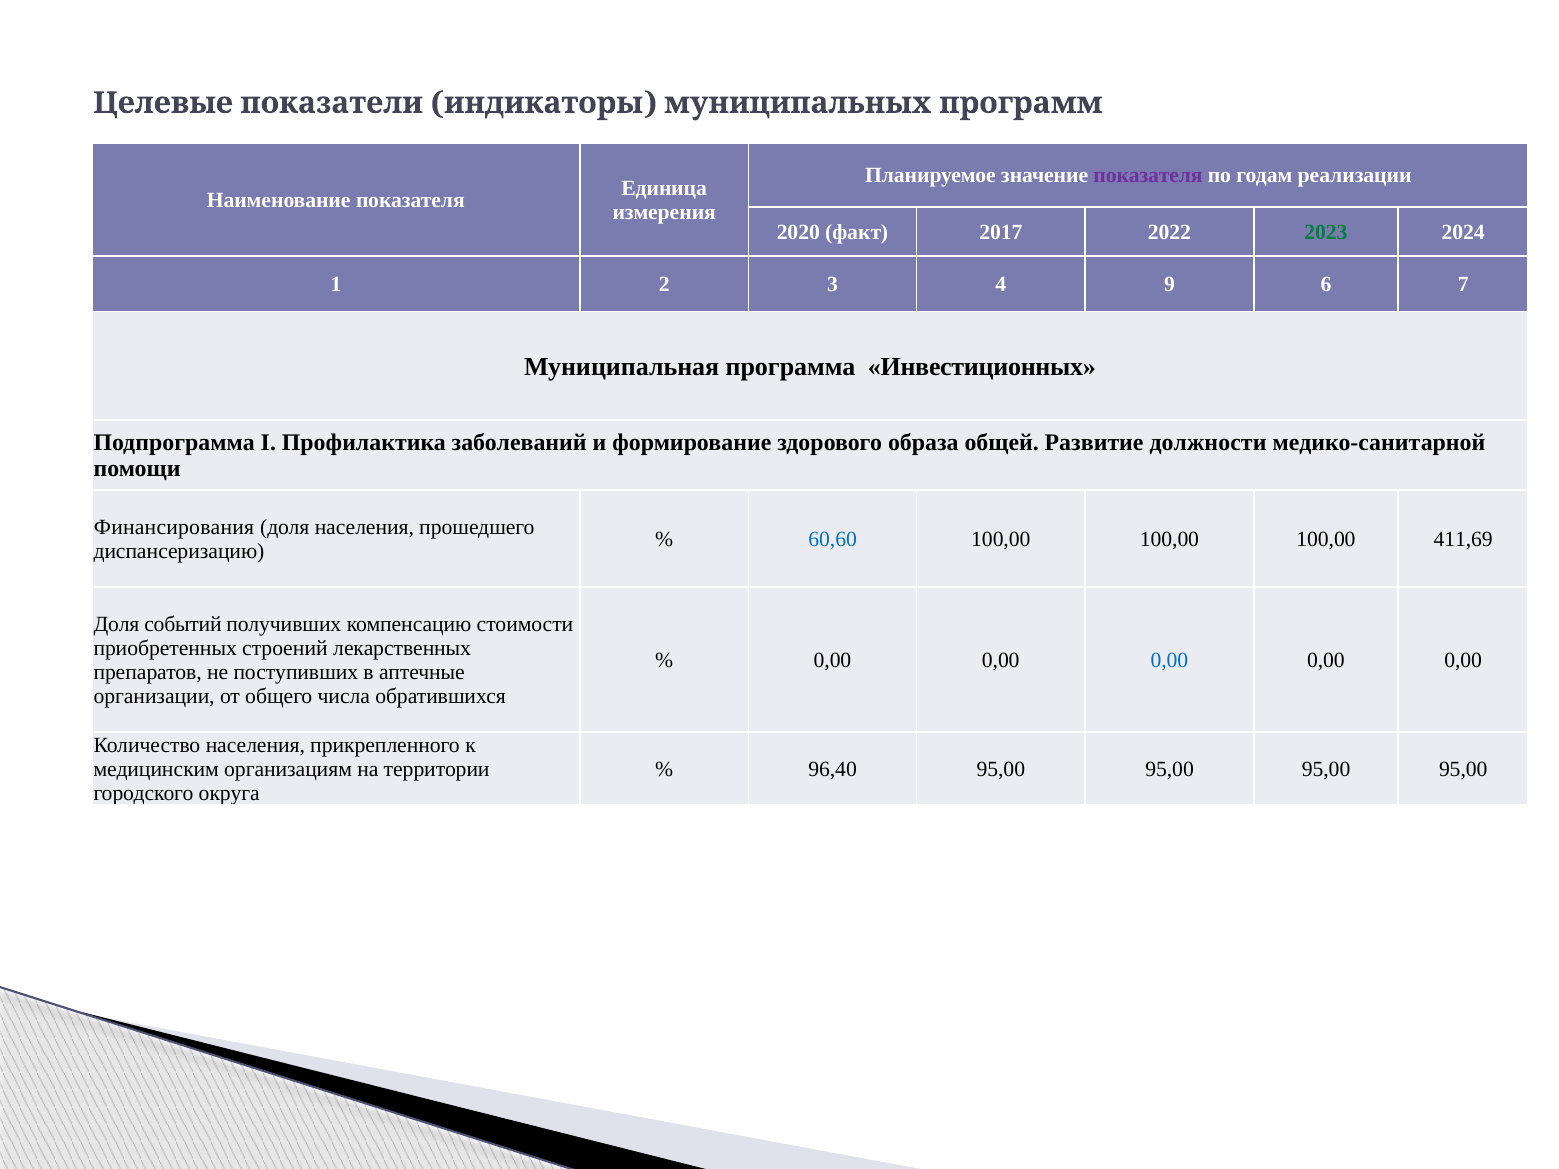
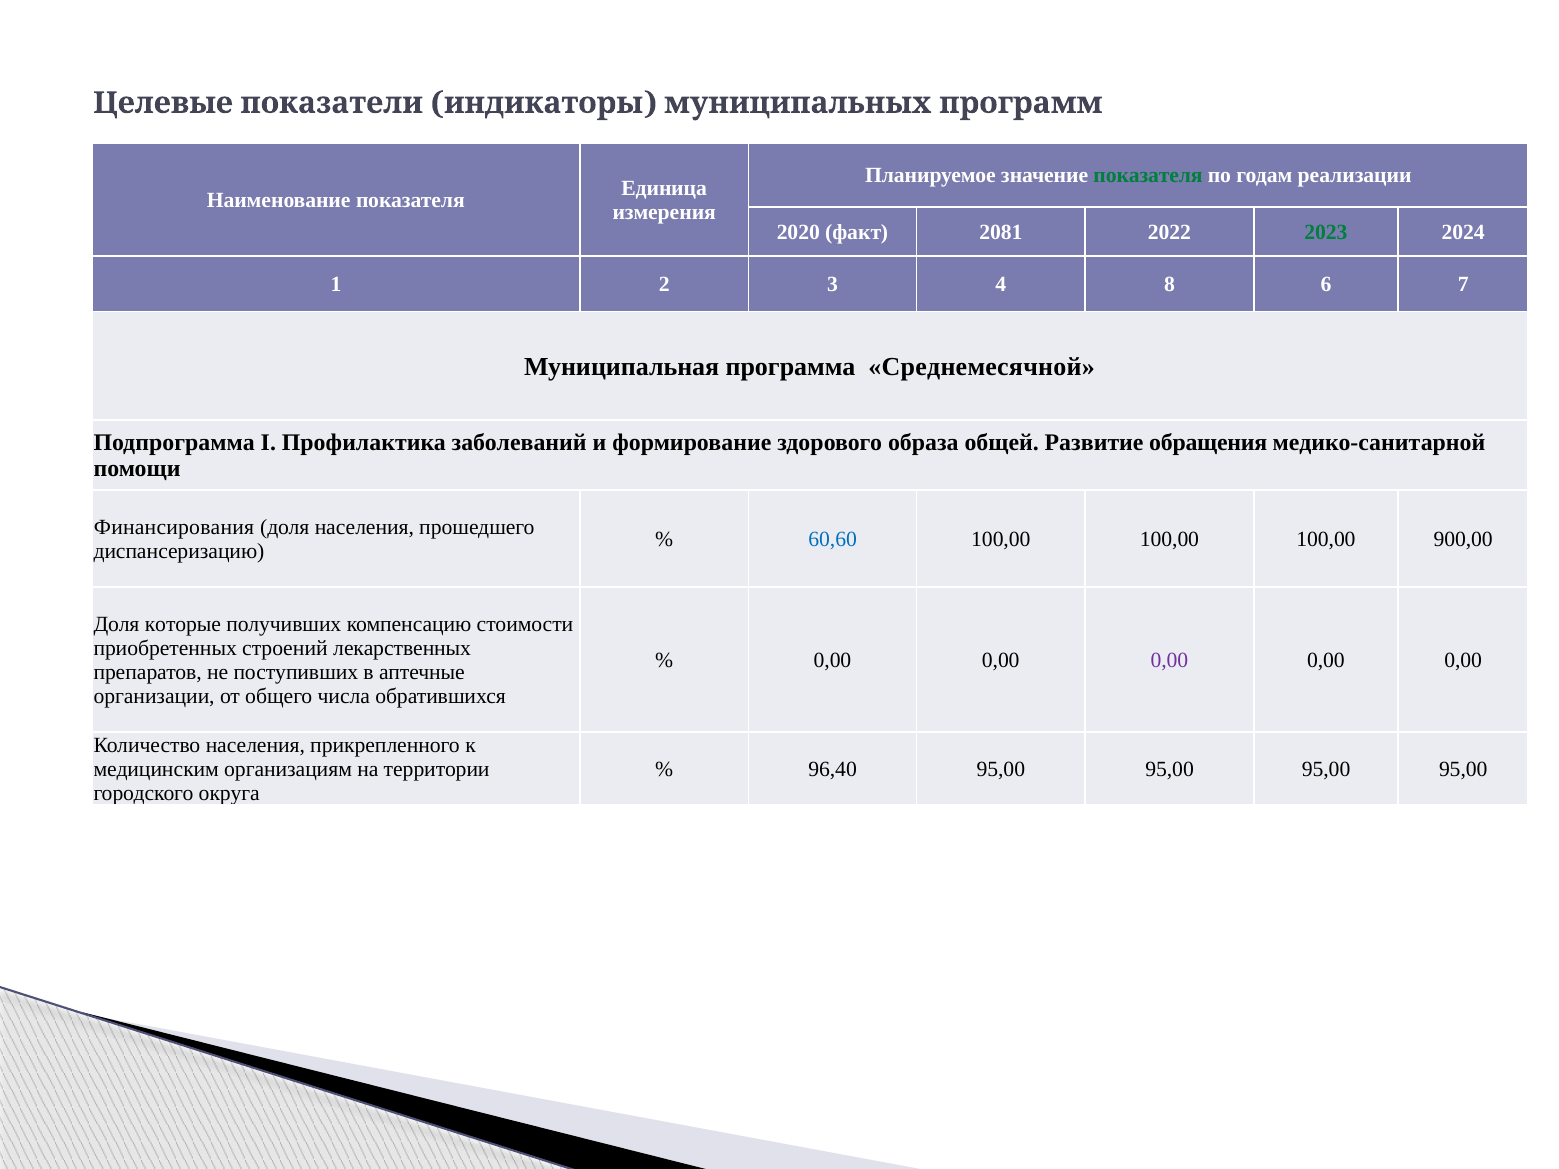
показателя colour: purple -> green (1148, 176)
2017: 2017 -> 2081 (1001, 232)
9: 9 -> 8 (1170, 285)
Инвестиционных: Инвестиционных -> Среднемесячной (982, 367)
должности: должности -> обращения (1208, 443)
411,69: 411,69 -> 900,00 (1463, 539)
событий: событий -> которые (183, 625)
0,00 colour: blue -> purple (1169, 660)
